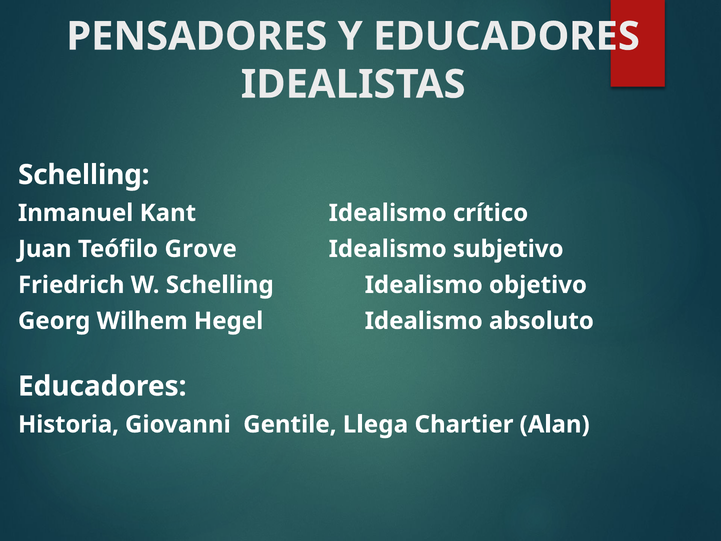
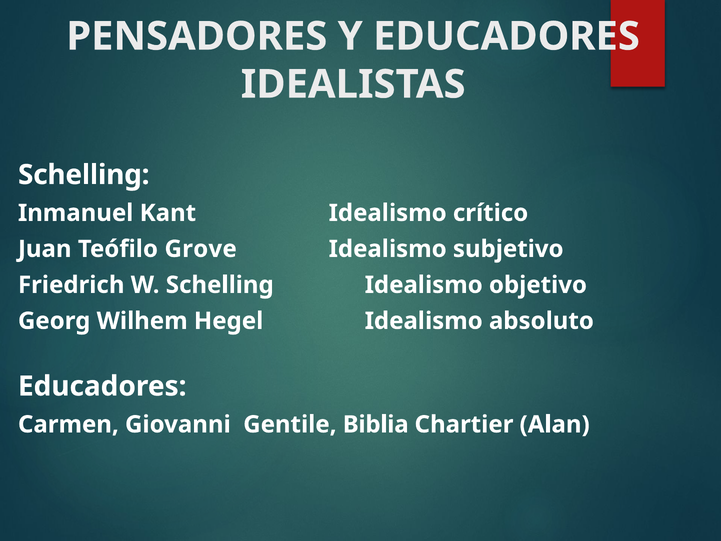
Historia: Historia -> Carmen (68, 424)
Llega: Llega -> Biblia (376, 424)
